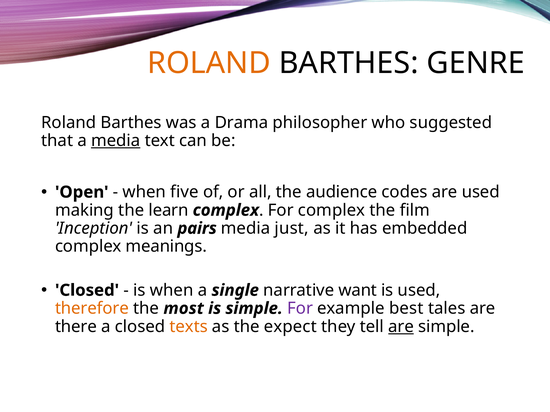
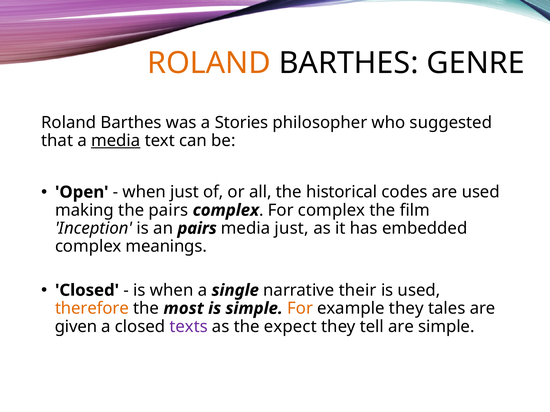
Drama: Drama -> Stories (242, 123)
when five: five -> just (185, 192)
audience: audience -> historical (342, 192)
the learn: learn -> pairs (168, 210)
want: want -> their (358, 291)
For colour: purple -> orange (300, 309)
example best: best -> they (406, 309)
there: there -> given (76, 327)
texts colour: orange -> purple (189, 327)
are underline: present -> none (401, 327)
